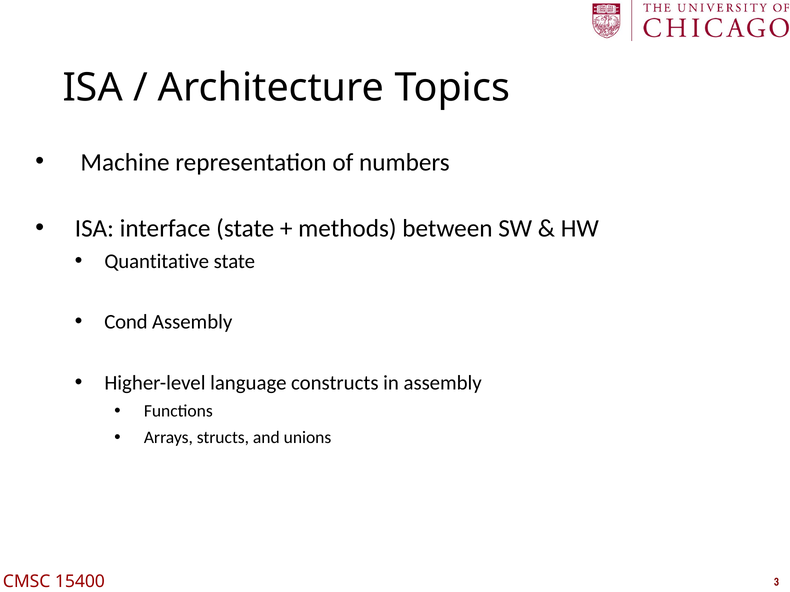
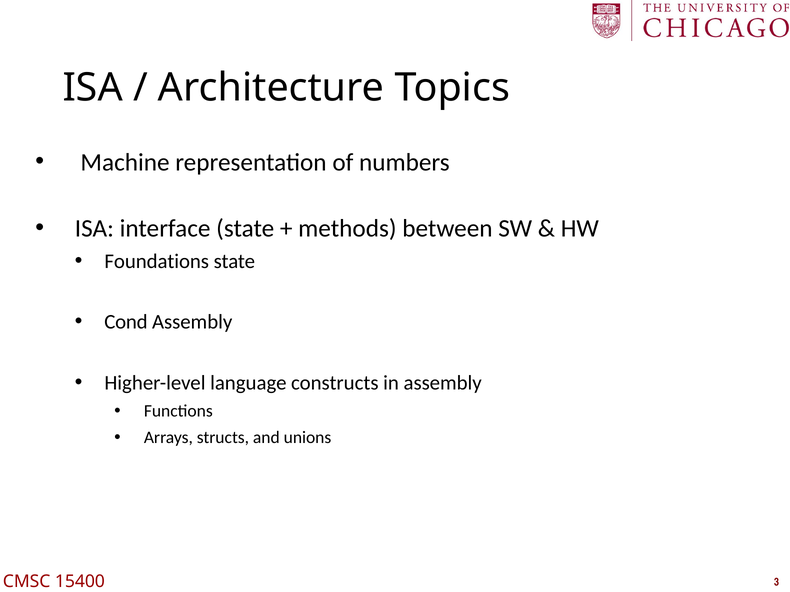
Quantitative: Quantitative -> Foundations (157, 261)
